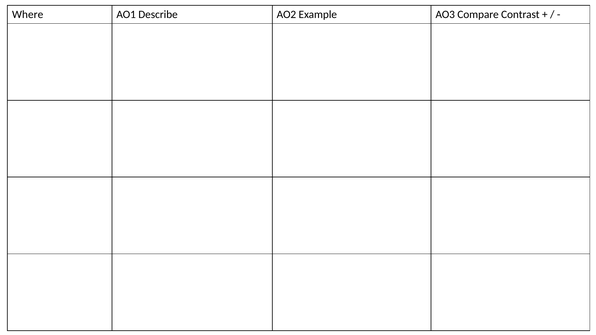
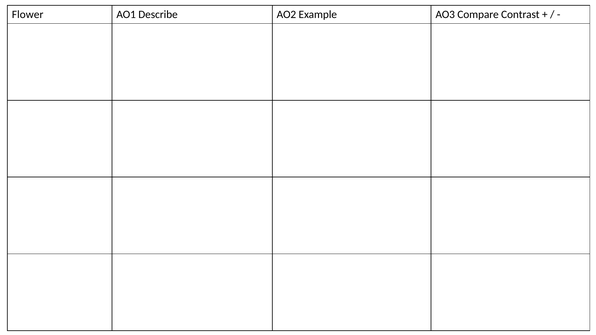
Where: Where -> Flower (28, 15)
